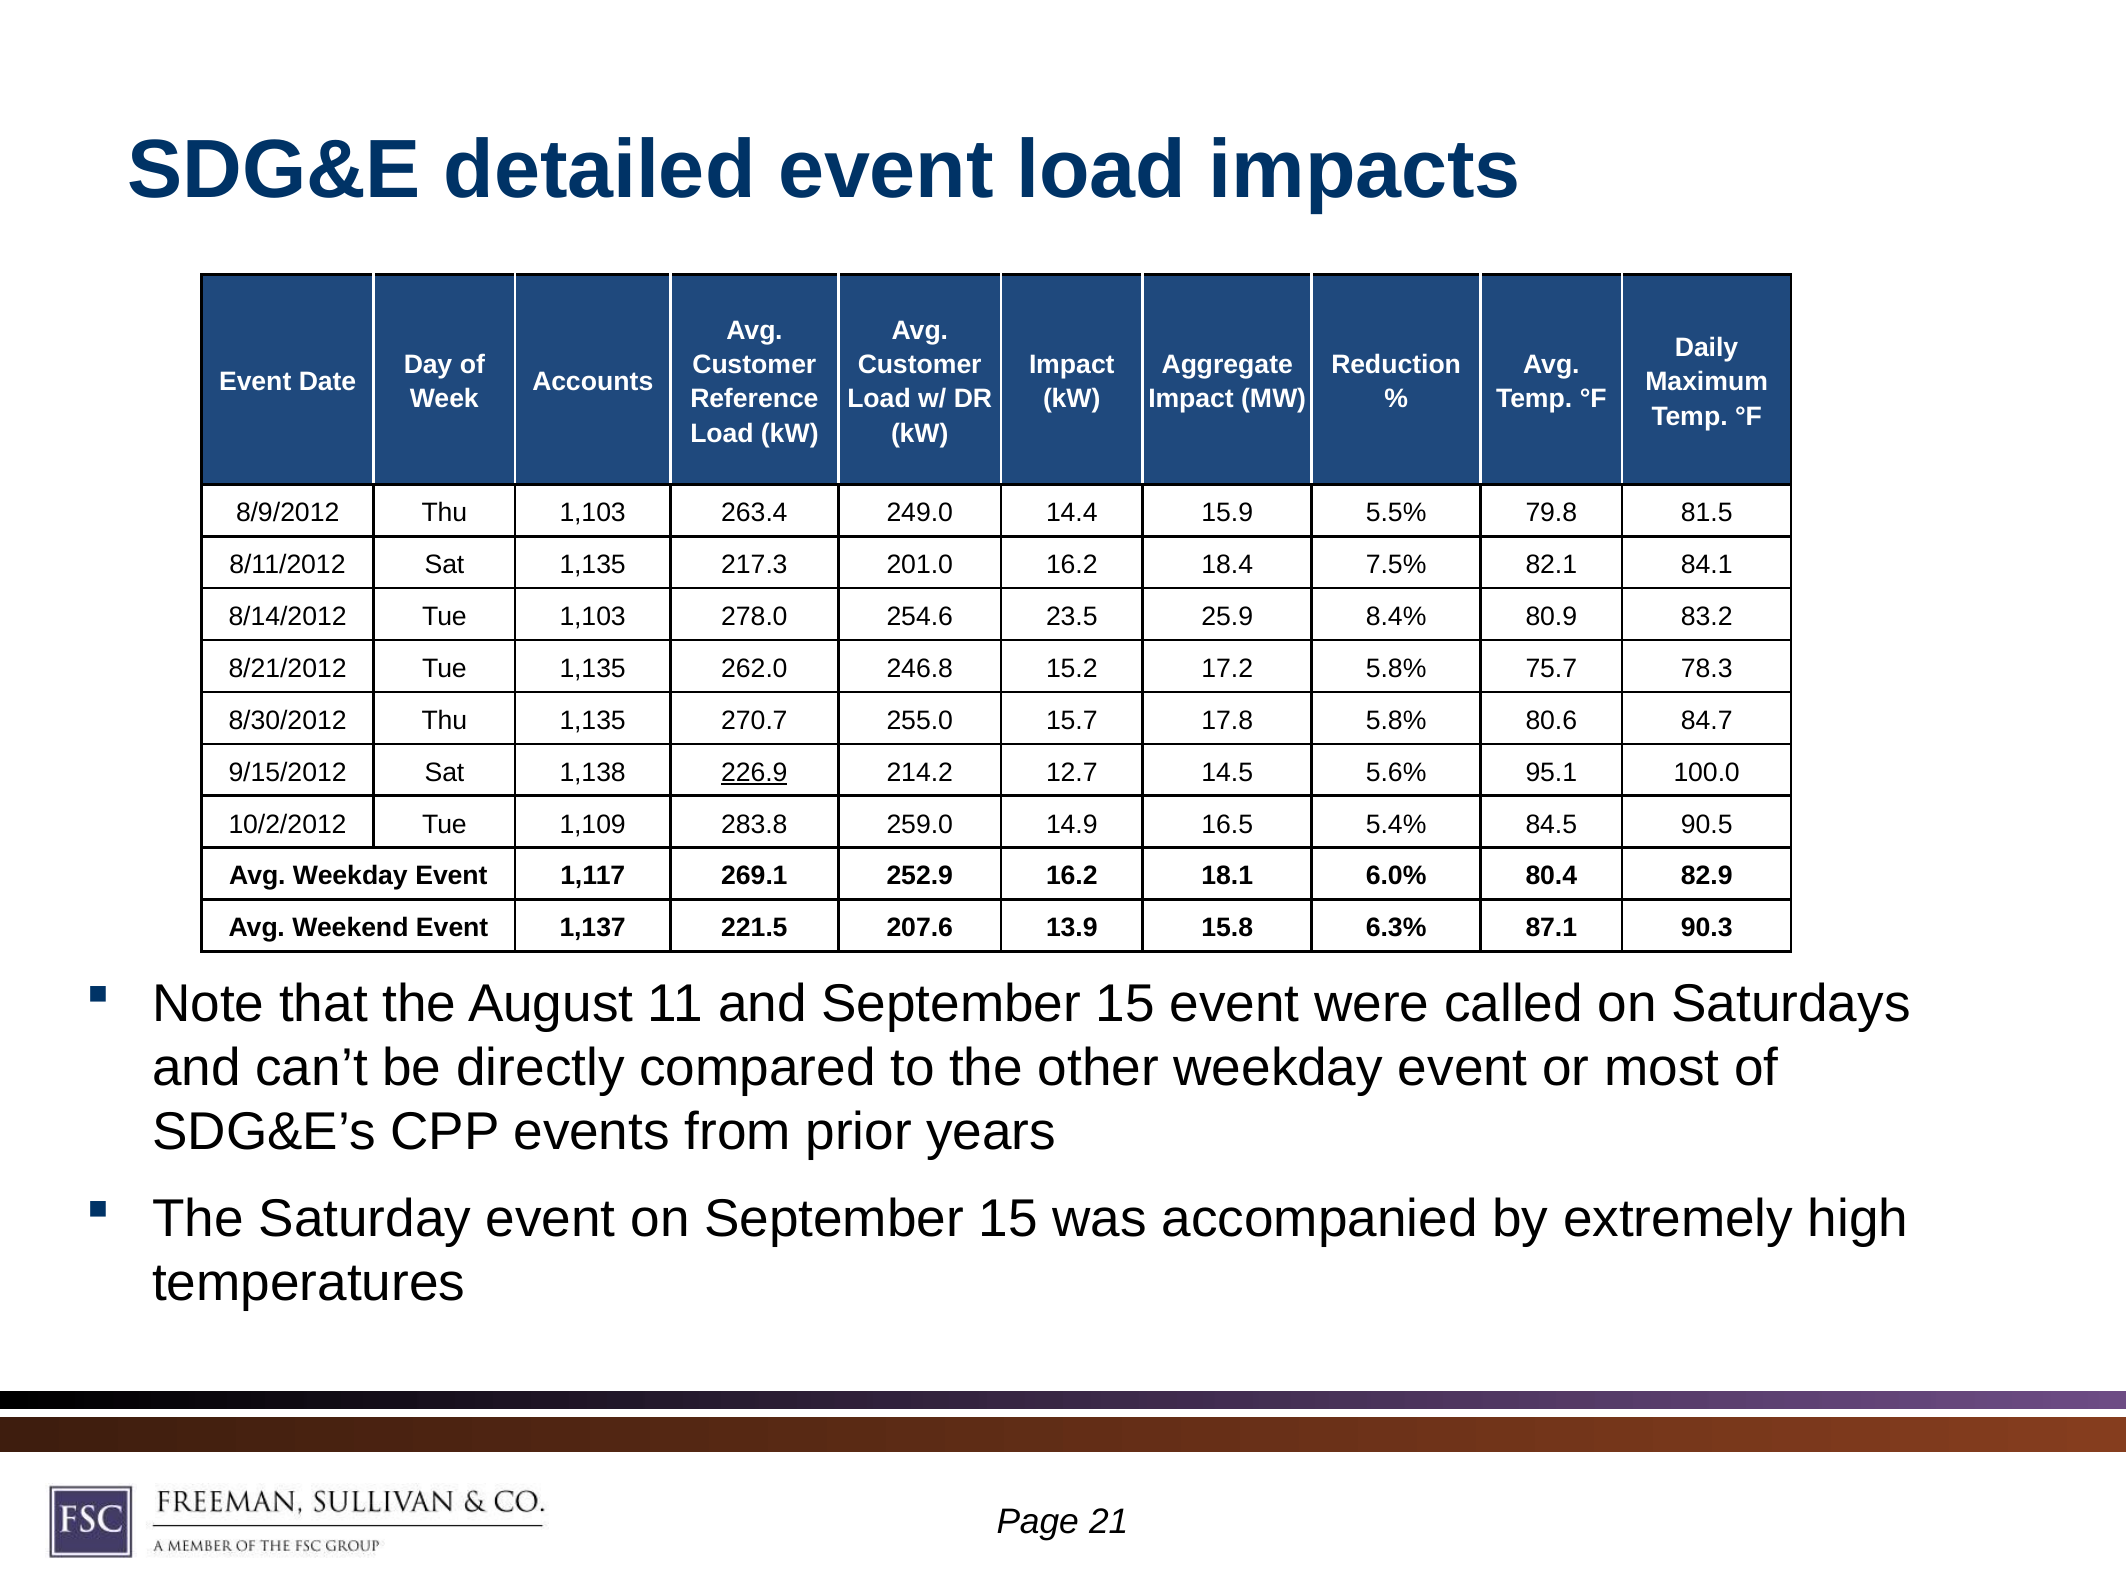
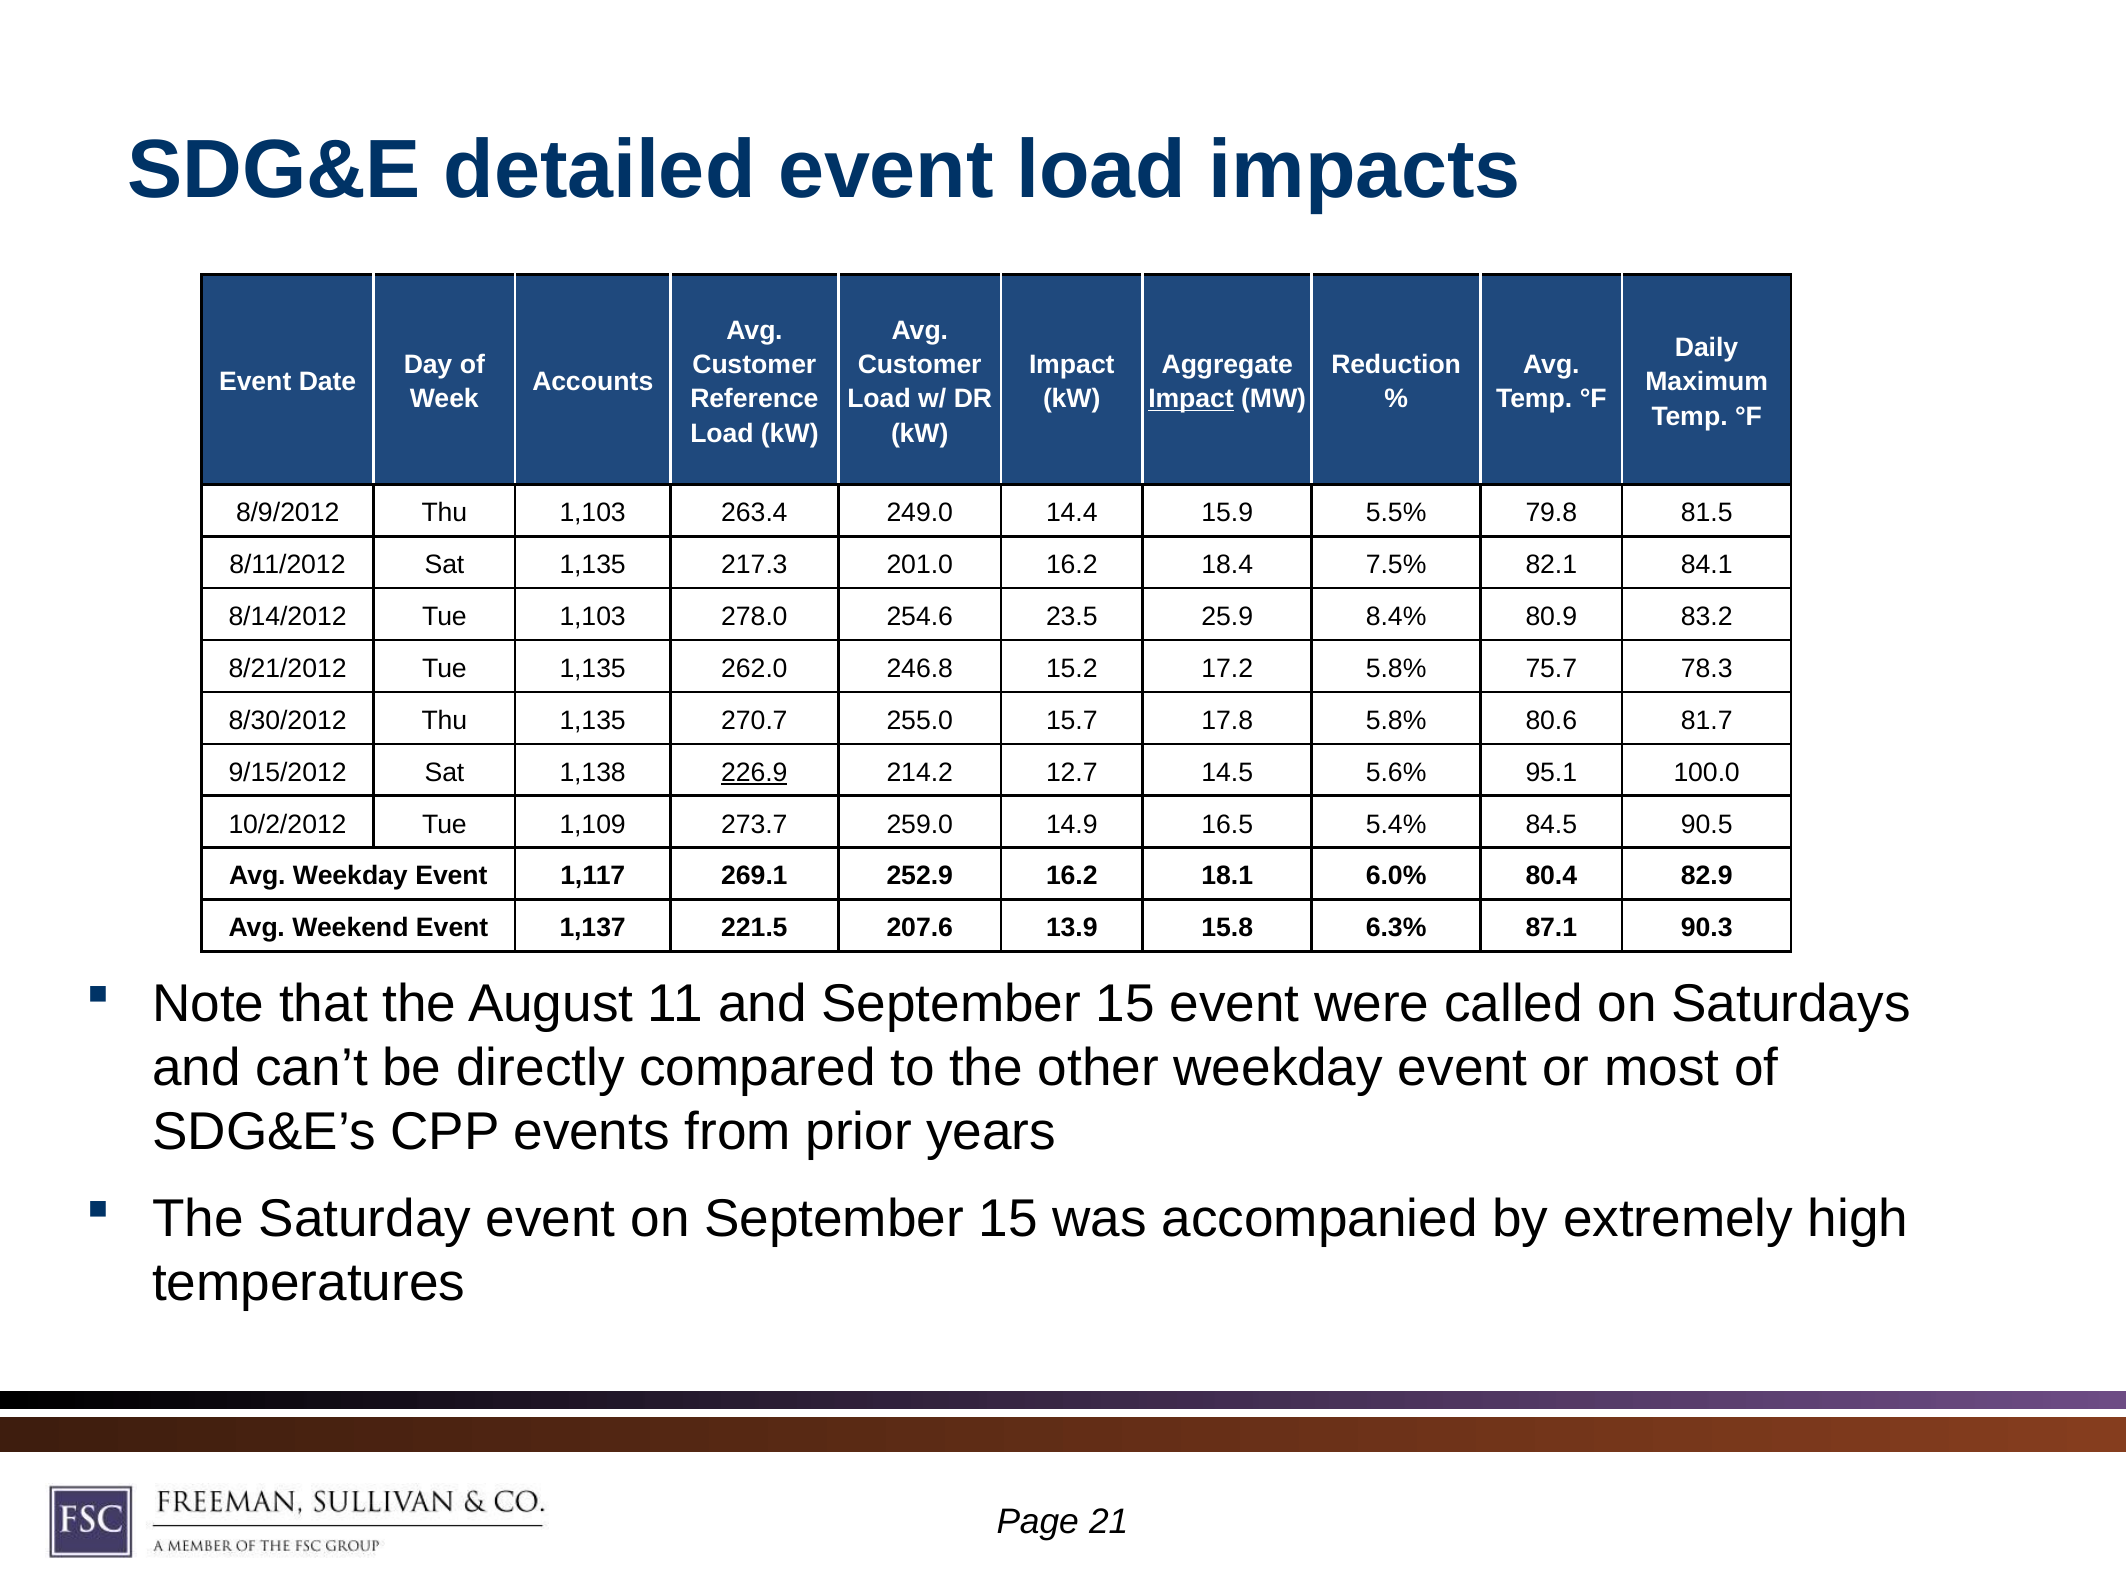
Impact underline: none -> present (1191, 399)
84.7: 84.7 -> 81.7 (1707, 721)
283.8: 283.8 -> 273.7 (754, 825)
